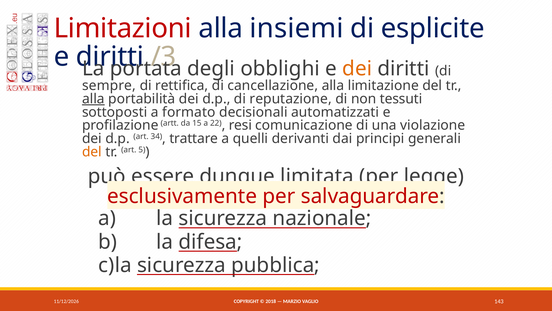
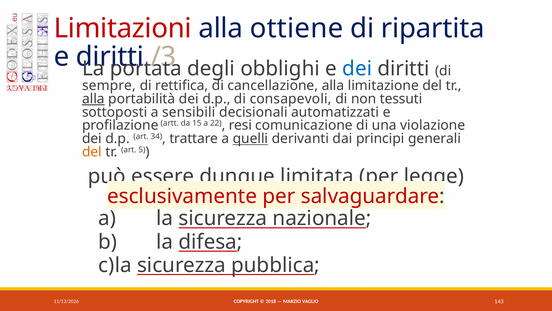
insiemi: insiemi -> ottiene (296, 28)
esplicite: esplicite -> ripartita (433, 28)
dei colour: orange -> blue (357, 69)
reputazione: reputazione -> consapevoli (291, 99)
formato: formato -> sensibili (189, 112)
quelli underline: none -> present (250, 138)
